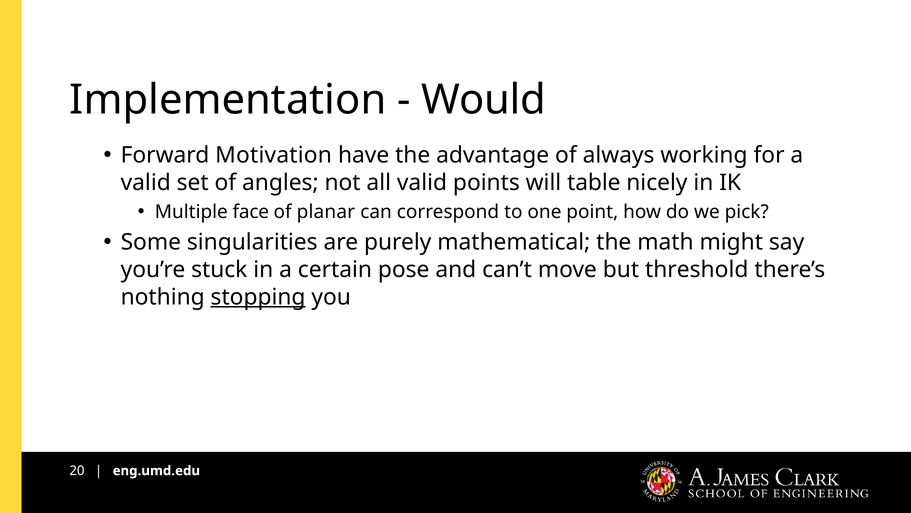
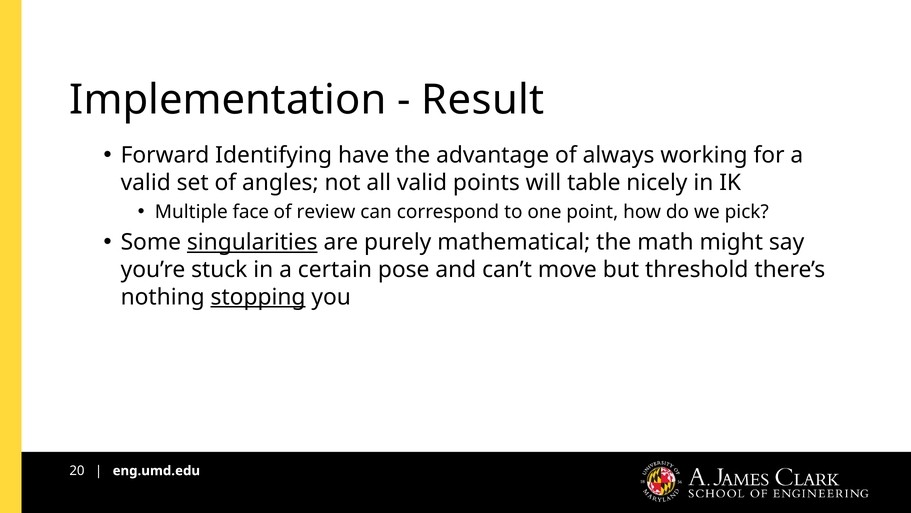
Would: Would -> Result (483, 100)
Motivation: Motivation -> Identifying (274, 155)
planar: planar -> review (326, 212)
singularities underline: none -> present (252, 242)
